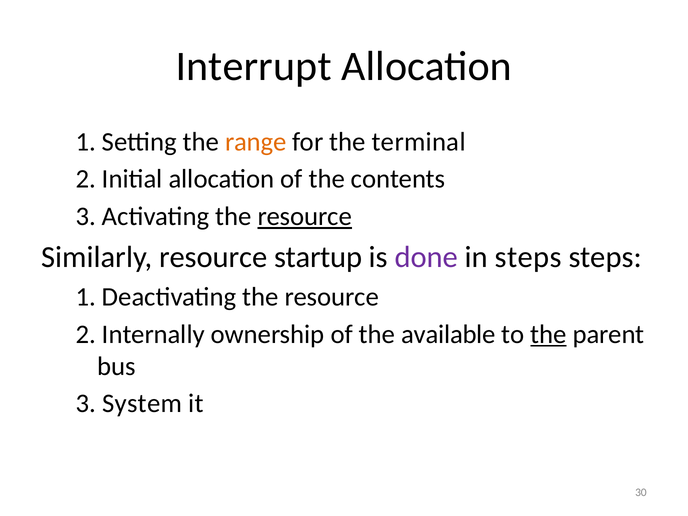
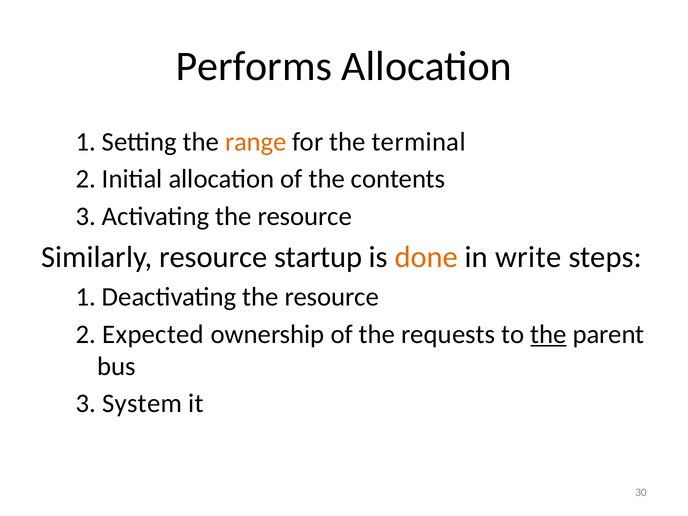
Interrupt: Interrupt -> Performs (254, 67)
resource underline: present -> none (305, 217)
done colour: purple -> orange (426, 257)
in steps: steps -> write (528, 257)
Internally: Internally -> Expected (153, 334)
available: available -> requests (448, 334)
